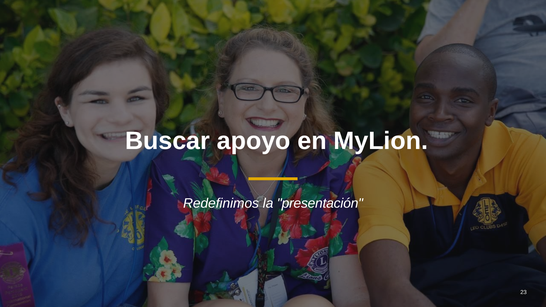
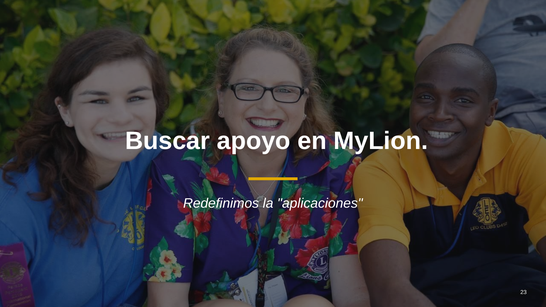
presentación: presentación -> aplicaciones (320, 203)
